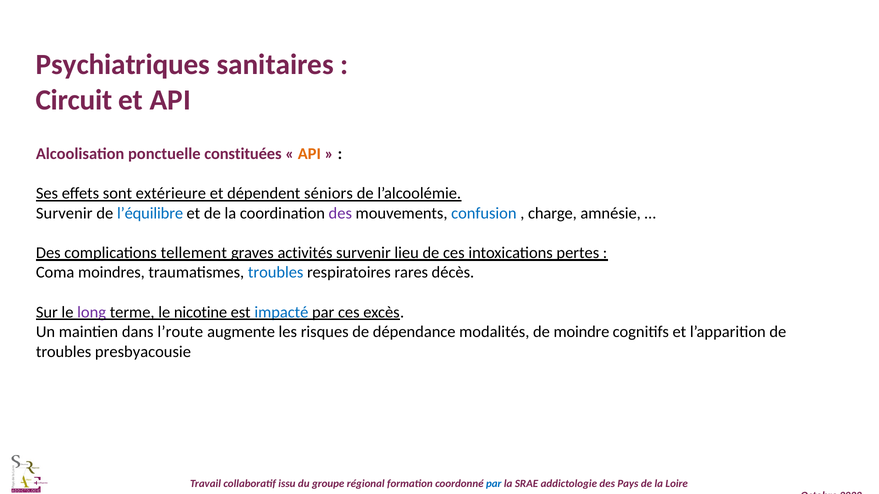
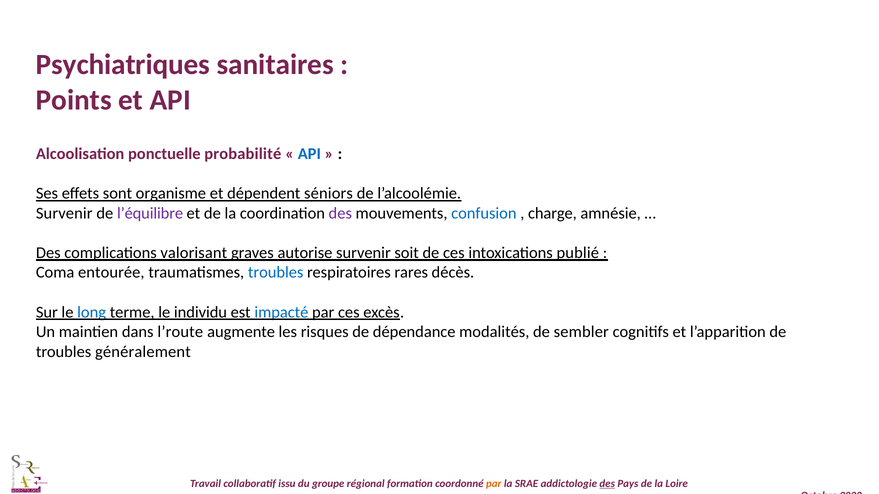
Circuit: Circuit -> Points (74, 100)
constituées: constituées -> probabilité (243, 154)
API colour: orange -> blue (309, 154)
extérieure: extérieure -> organisme (171, 194)
l’équilibre colour: blue -> purple (150, 213)
tellement: tellement -> valorisant (194, 253)
activités: activités -> autorise (305, 253)
lieu: lieu -> soit (407, 253)
pertes: pertes -> publié (578, 253)
moindres: moindres -> entourée (111, 273)
long colour: purple -> blue (92, 312)
nicotine: nicotine -> individu (200, 312)
moindre: moindre -> sembler (581, 332)
presbyacousie: presbyacousie -> généralement (143, 352)
par colour: blue -> orange (494, 484)
des underline: none -> present (607, 484)
